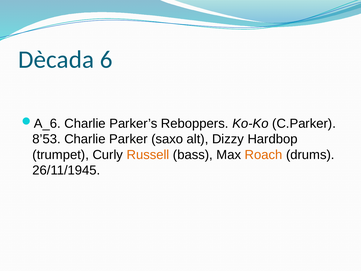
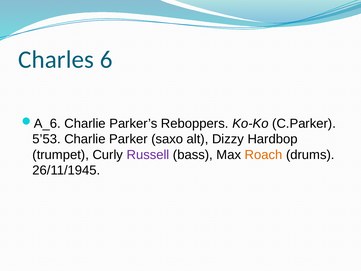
Dècada: Dècada -> Charles (56, 60)
8’53: 8’53 -> 5’53 (47, 139)
Russell colour: orange -> purple (148, 155)
